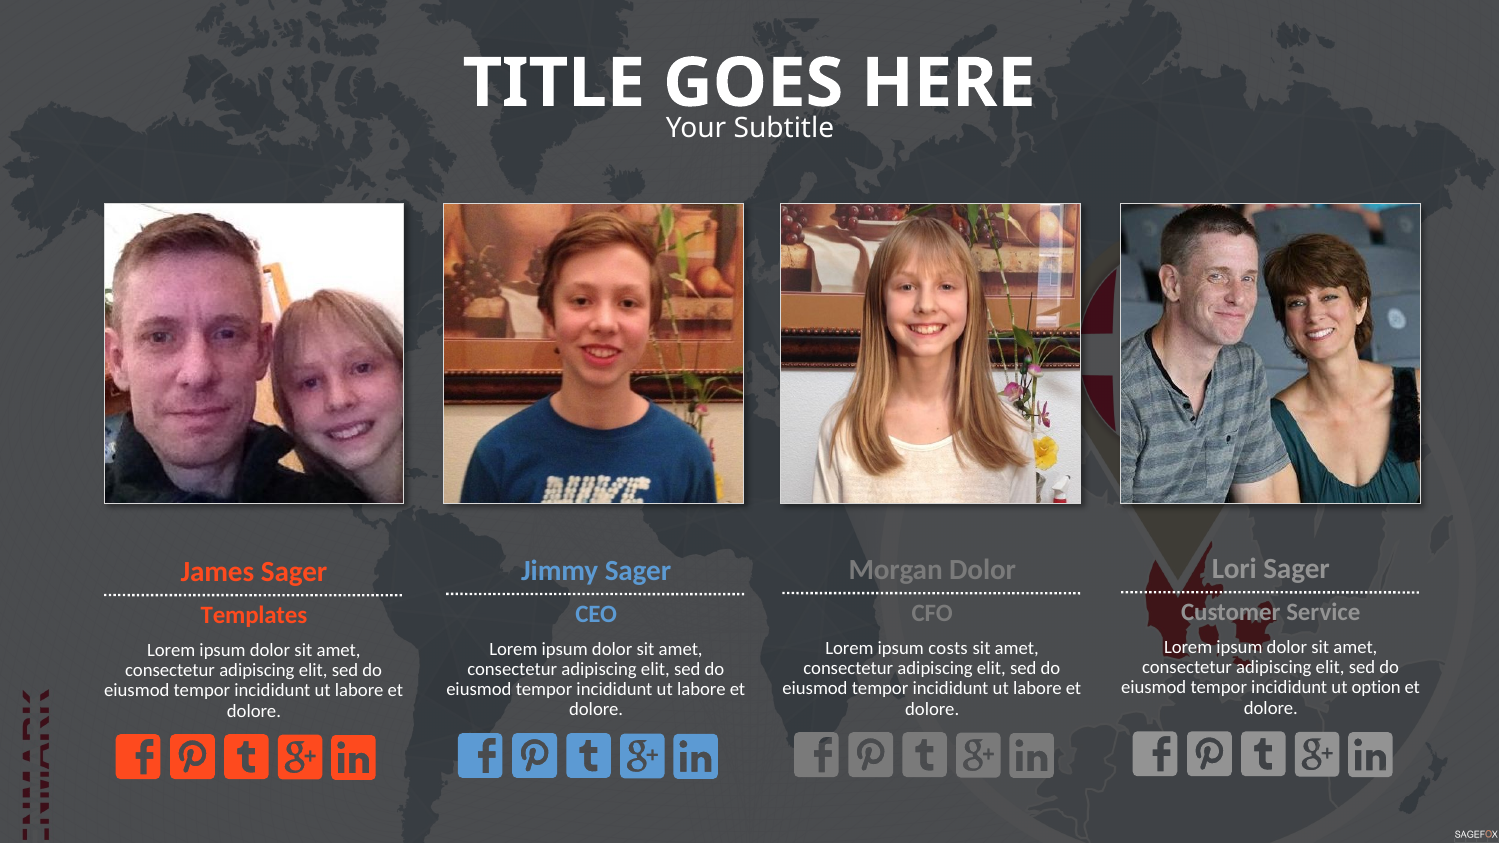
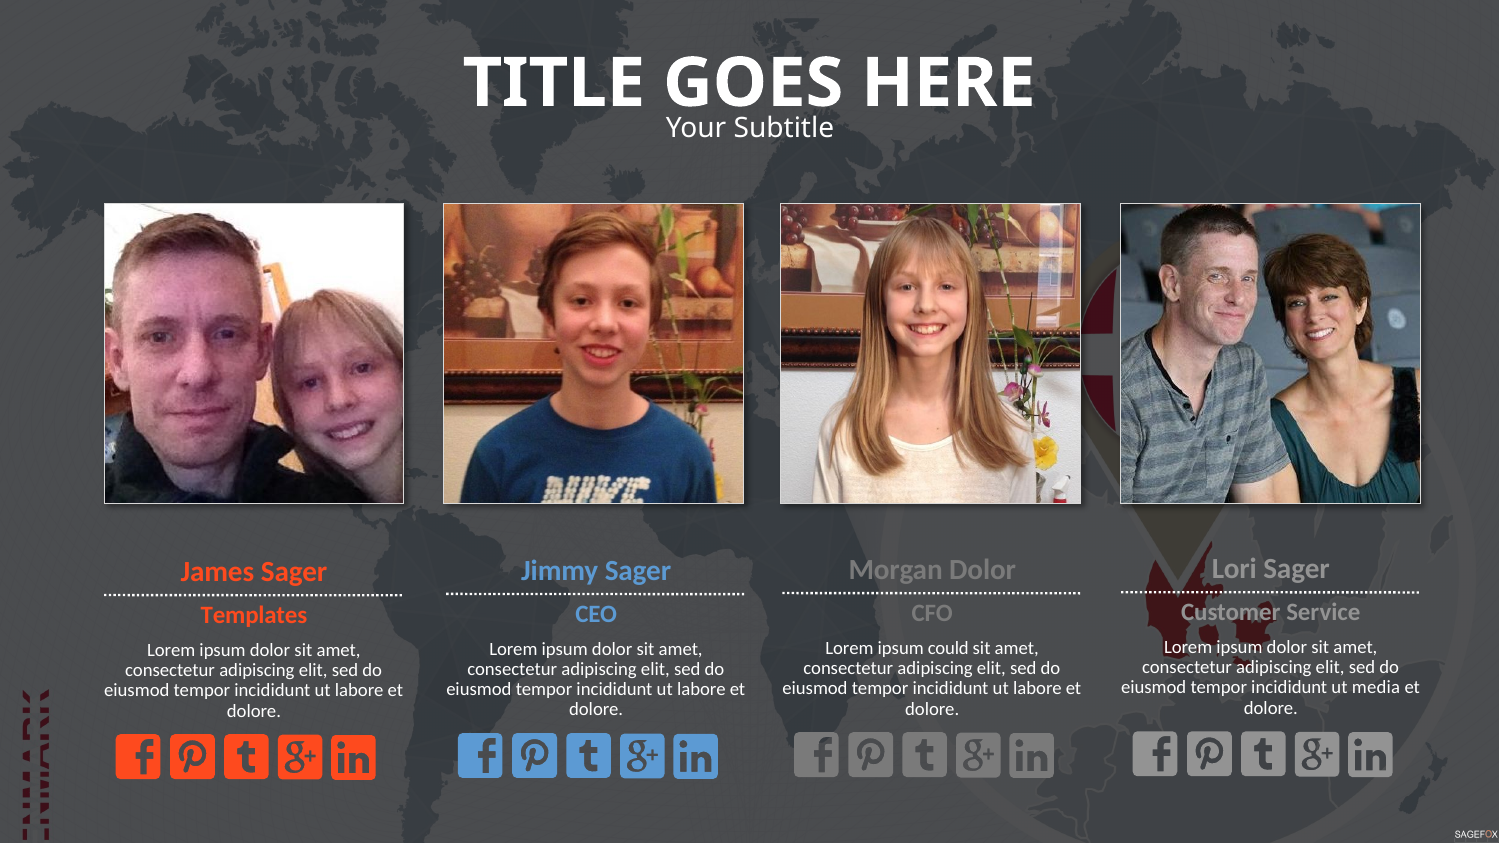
costs: costs -> could (948, 648)
option: option -> media (1376, 688)
